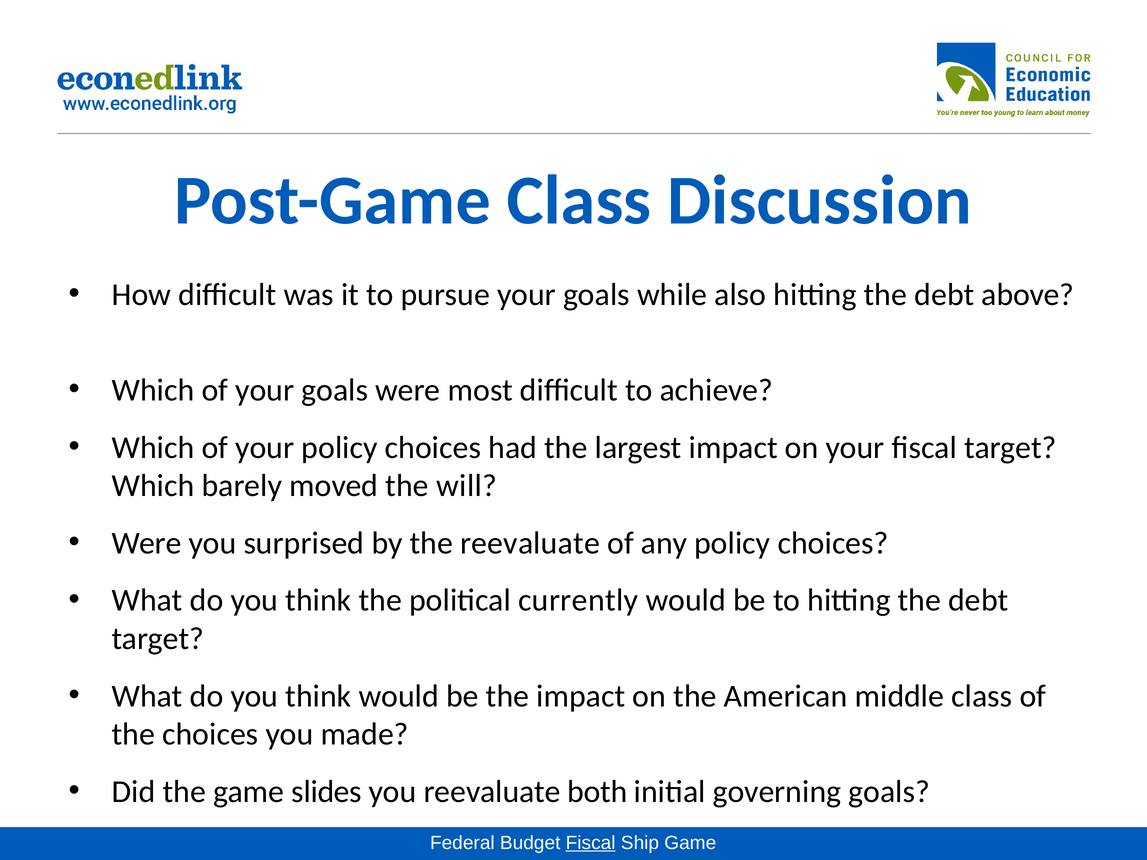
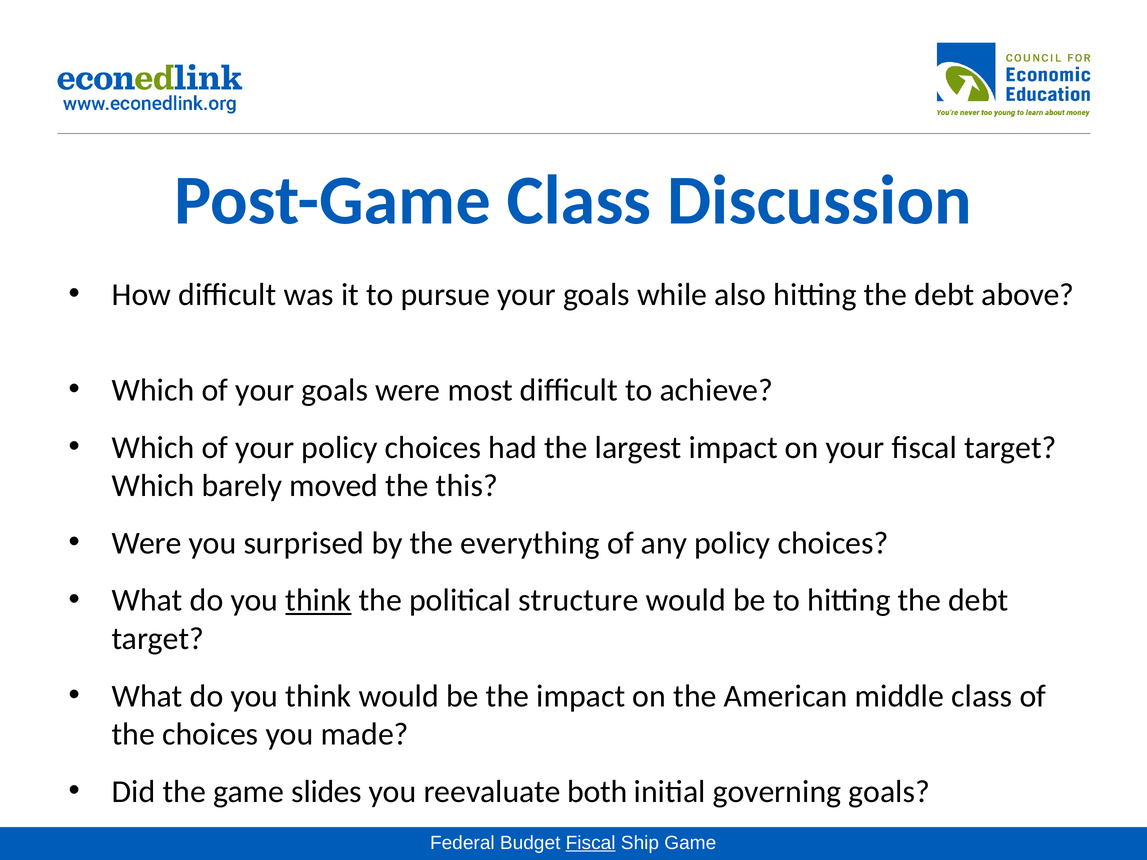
will: will -> this (467, 486)
the reevaluate: reevaluate -> everything (530, 543)
think underline: none -> present (318, 601)
currently: currently -> structure (578, 601)
